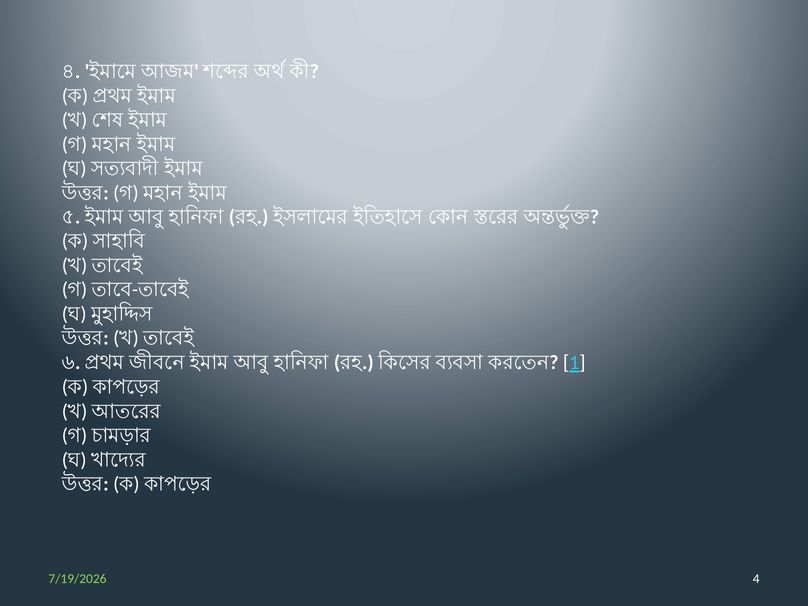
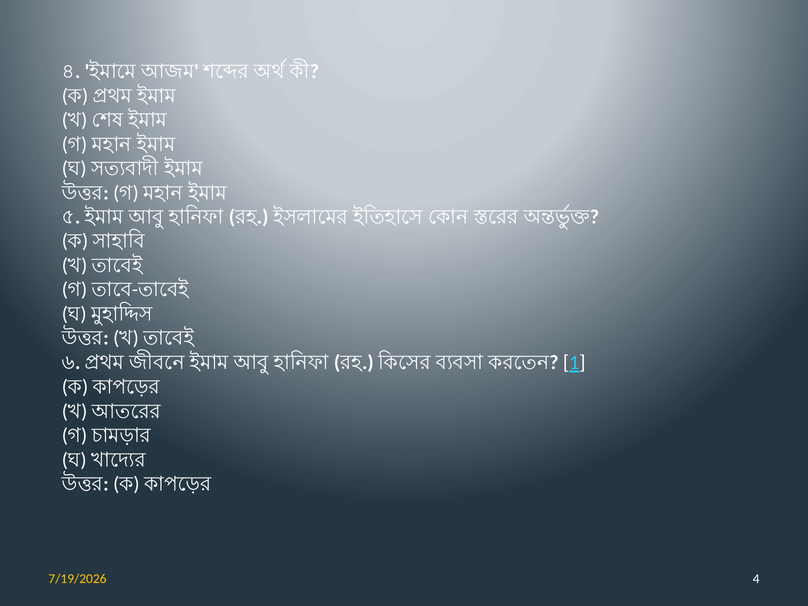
7/19/2026 colour: light green -> yellow (77, 579)
